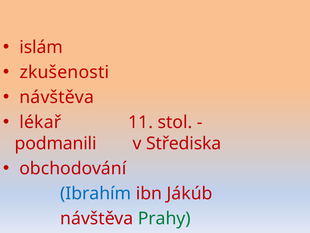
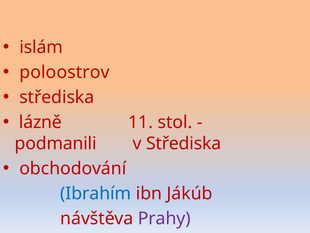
zkušenosti: zkušenosti -> poloostrov (64, 72)
návštěva: návštěva -> střediska (57, 97)
lékař: lékař -> lázně (40, 122)
Prahy colour: green -> purple (164, 218)
